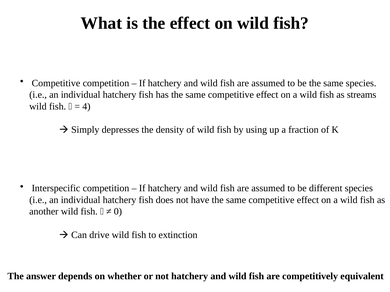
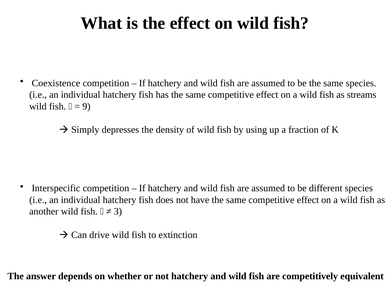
Competitive: Competitive -> Coexistence (56, 83)
4: 4 -> 9 (86, 107)
0: 0 -> 3 (118, 212)
